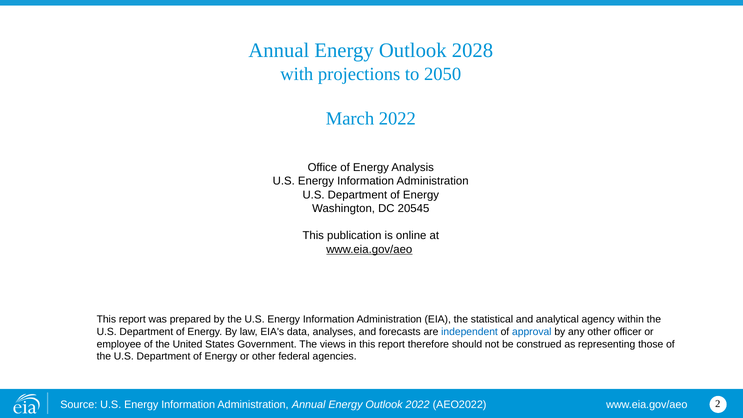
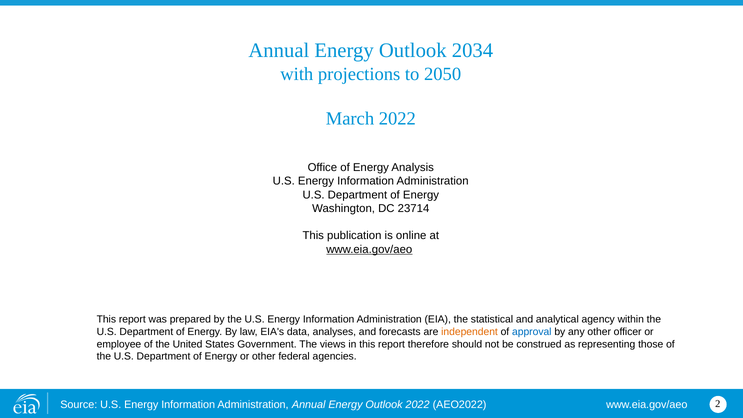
2028: 2028 -> 2034 (472, 51)
20545: 20545 -> 23714 (414, 208)
independent colour: blue -> orange (470, 332)
